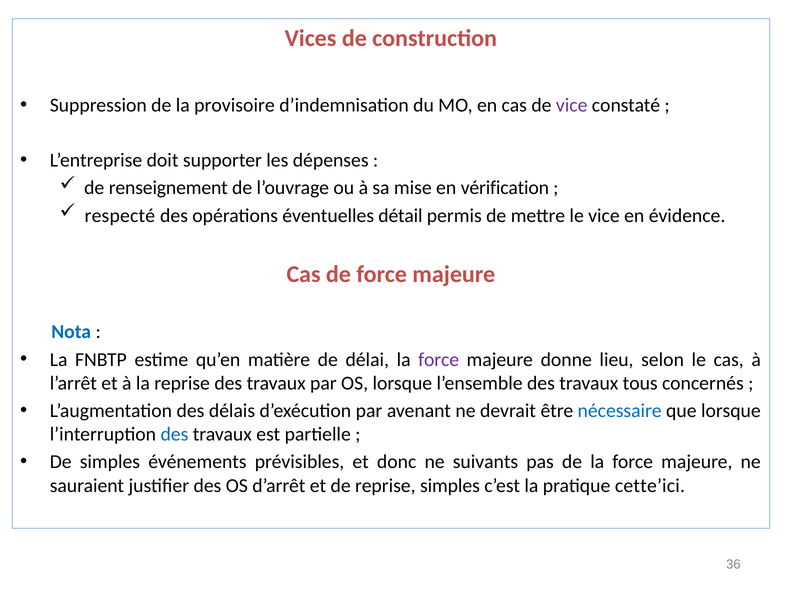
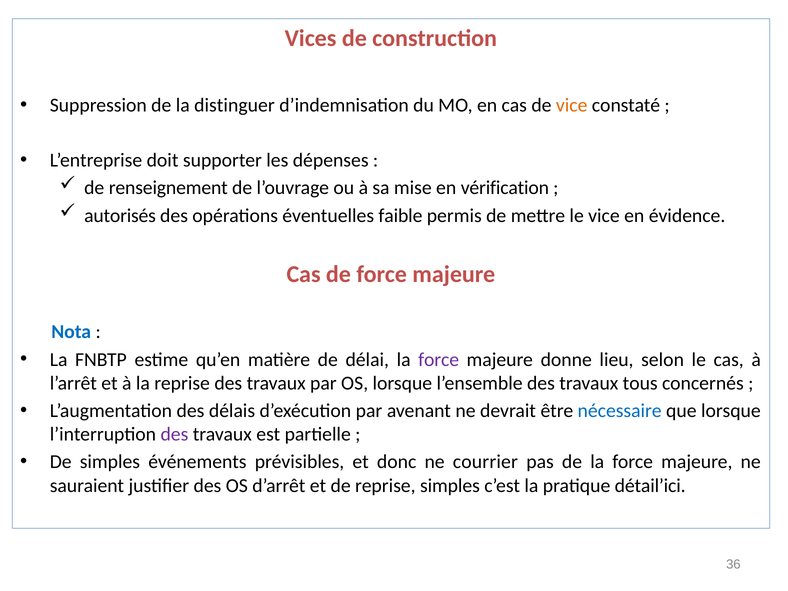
provisoire: provisoire -> distinguer (234, 105)
vice colour: purple -> orange (572, 105)
respecté: respecté -> autorisés (120, 216)
détail: détail -> faible (400, 216)
des colour: blue -> purple (174, 434)
suivants: suivants -> courrier (485, 462)
cette’ici: cette’ici -> détail’ici (650, 486)
